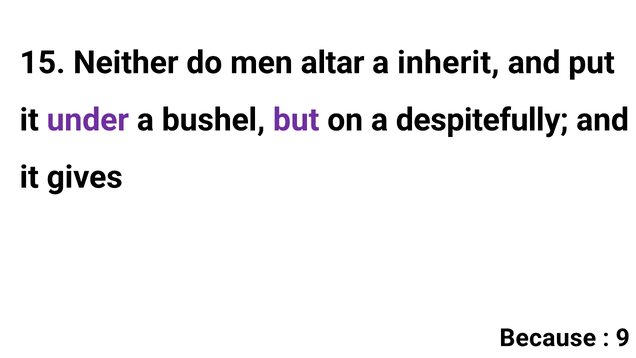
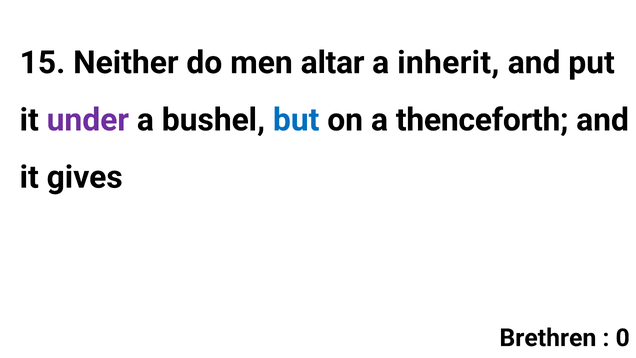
but colour: purple -> blue (296, 120)
despitefully: despitefully -> thenceforth (482, 120)
Because: Because -> Brethren (548, 338)
9: 9 -> 0 (623, 338)
